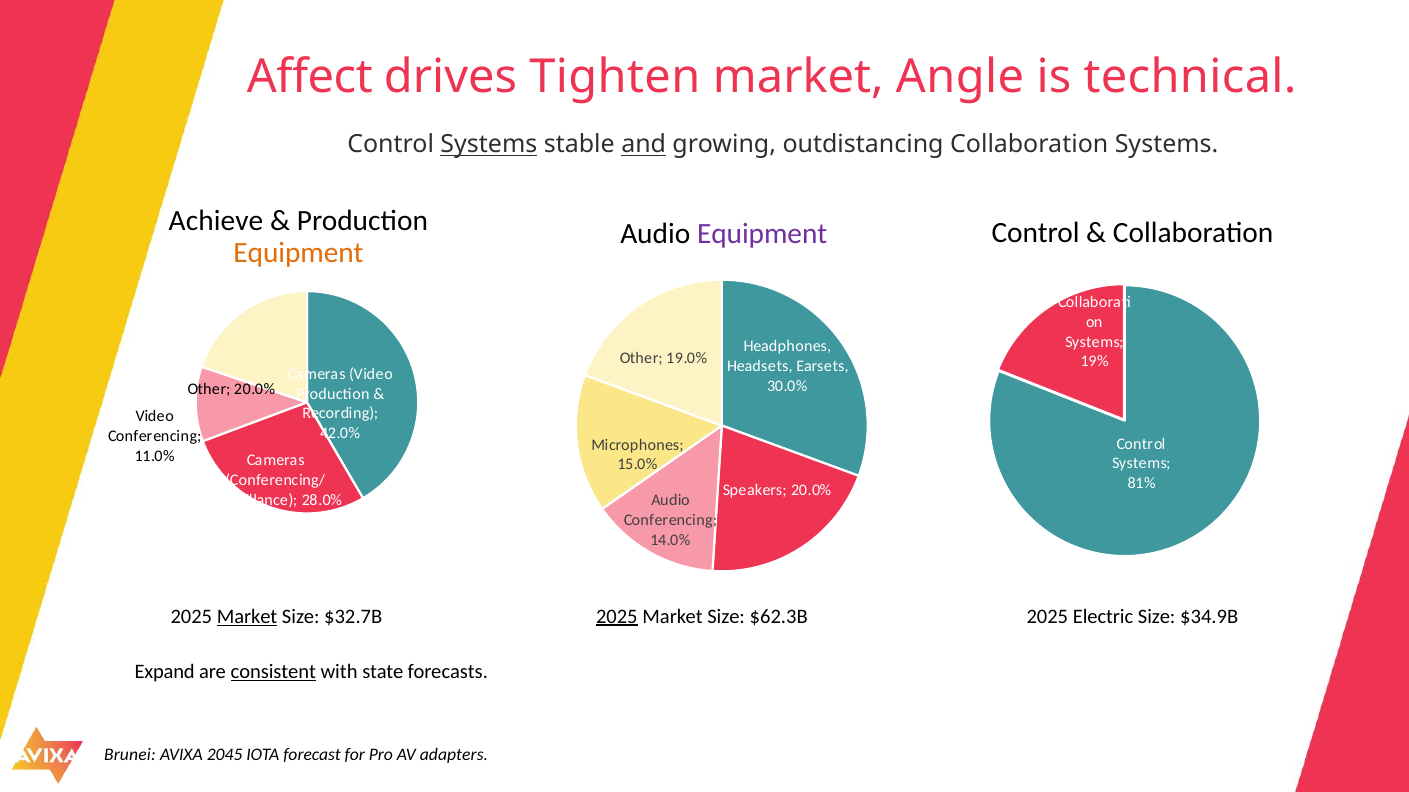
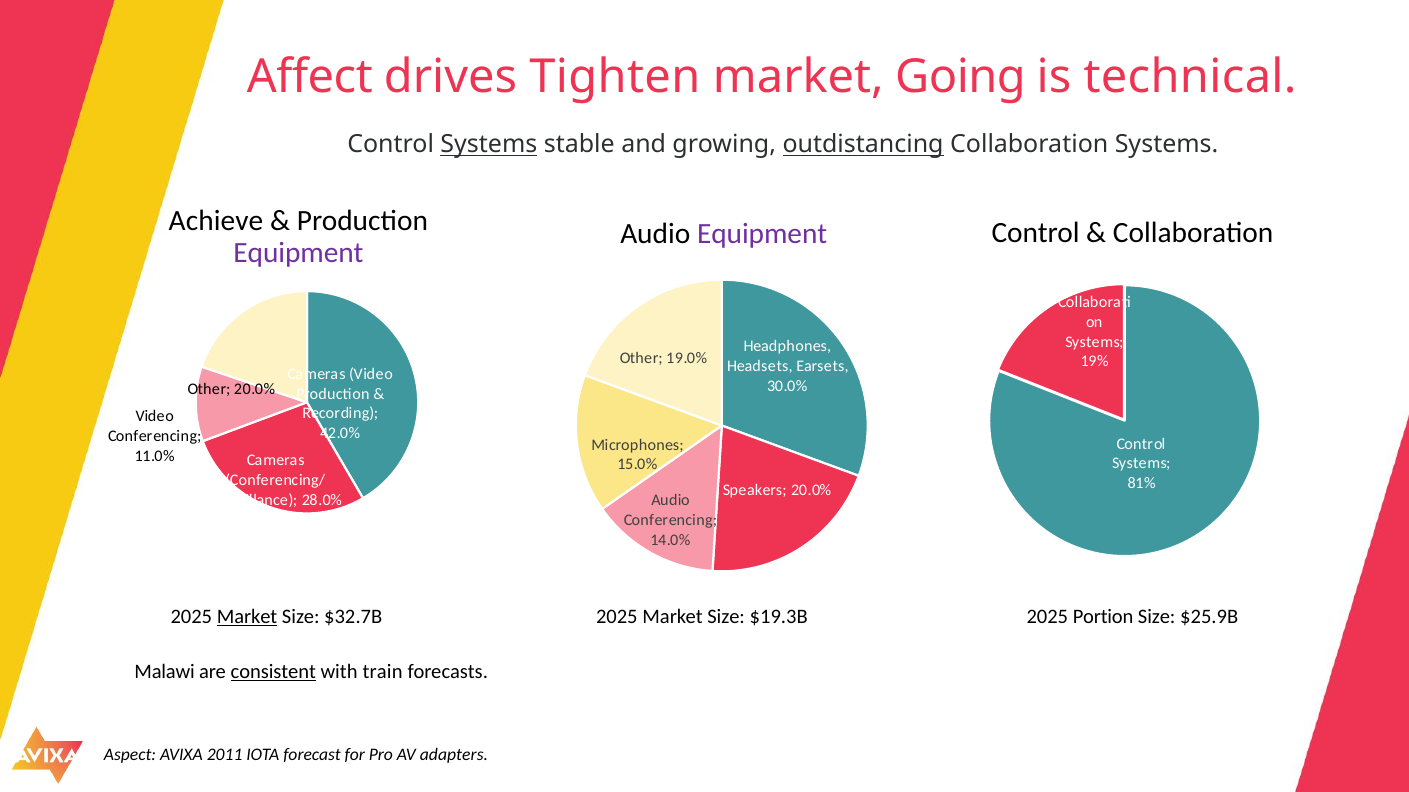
Angle: Angle -> Going (960, 77)
and underline: present -> none (644, 145)
outdistancing underline: none -> present (863, 145)
Equipment colour: orange -> purple (298, 253)
2025 underline: present -> none (617, 617)
$62.3B: $62.3B -> $19.3B (779, 617)
Electric: Electric -> Portion (1103, 617)
$34.9B: $34.9B -> $25.9B (1209, 617)
Expand: Expand -> Malawi (165, 672)
state: state -> train (383, 672)
Brunei: Brunei -> Aspect (130, 755)
2045: 2045 -> 2011 (225, 755)
